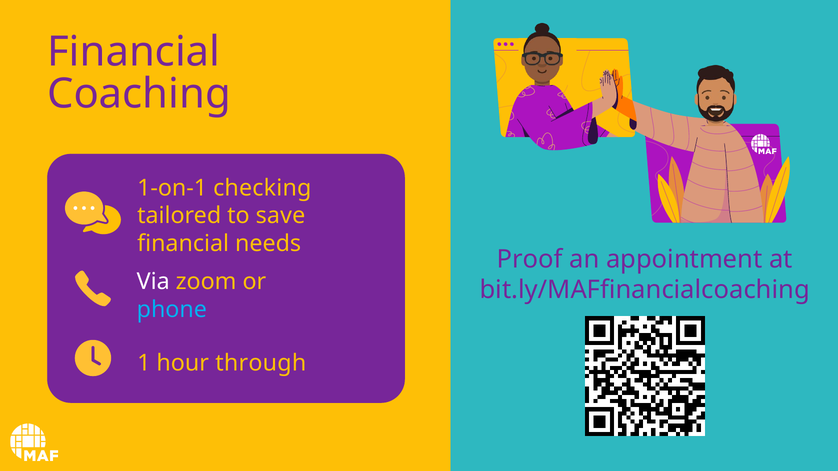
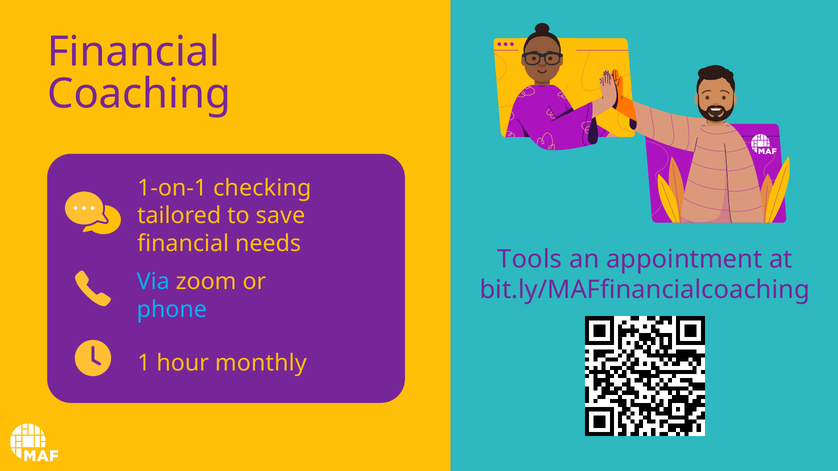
Proof: Proof -> Tools (530, 259)
Via colour: white -> light blue (153, 282)
through: through -> monthly (261, 363)
